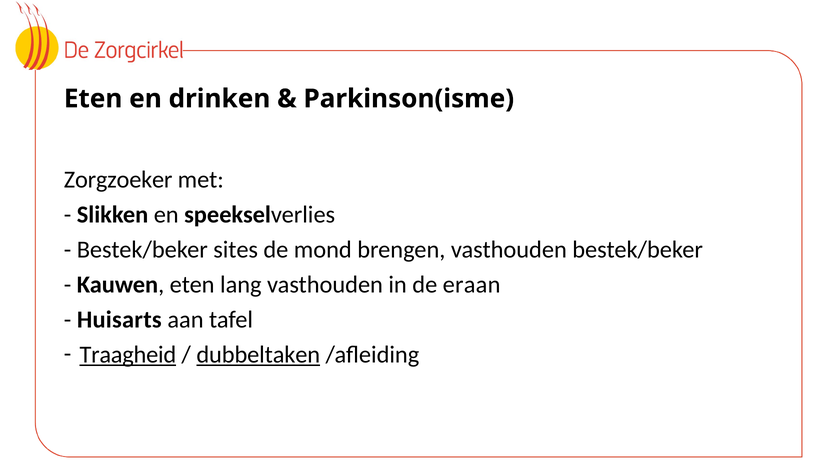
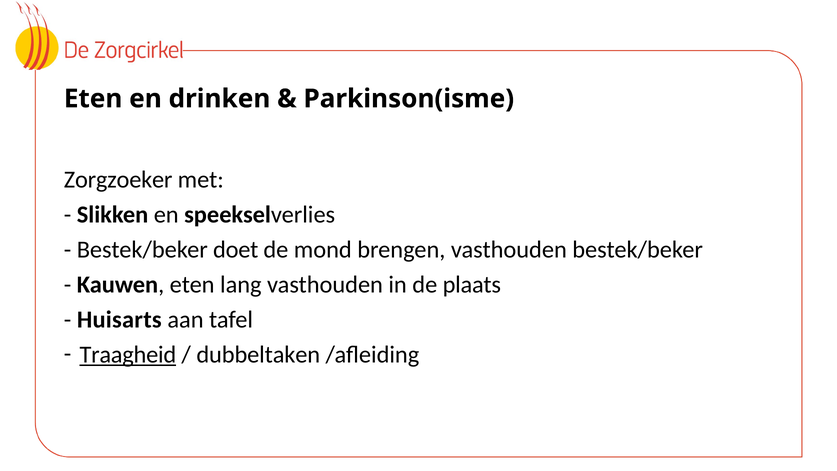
sites: sites -> doet (236, 250)
eraan: eraan -> plaats (472, 285)
dubbeltaken underline: present -> none (258, 355)
